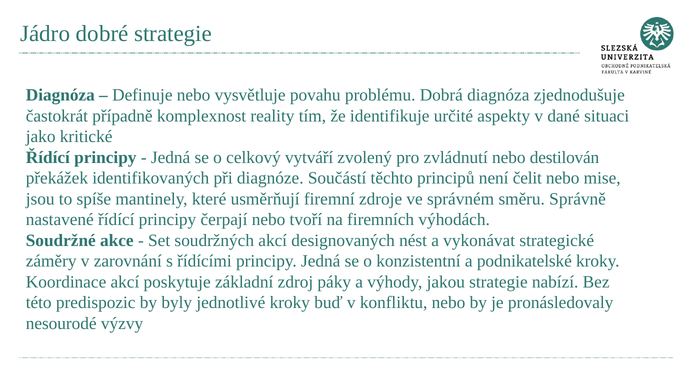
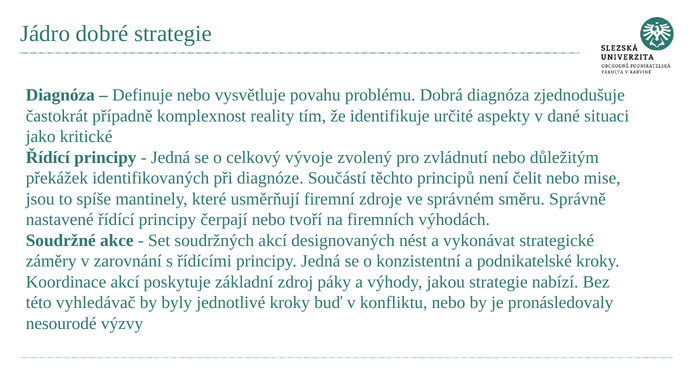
vytváří: vytváří -> vývoje (309, 157)
destilován: destilován -> důležitým (564, 157)
predispozic: predispozic -> vyhledávač (96, 302)
